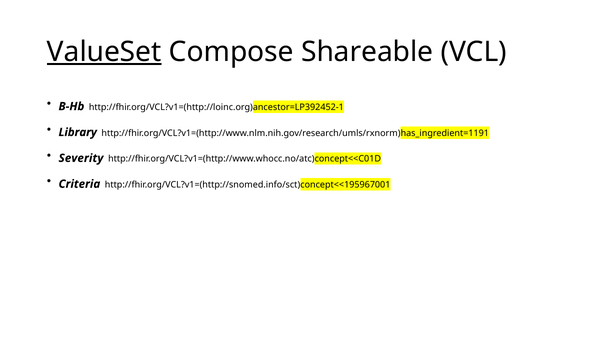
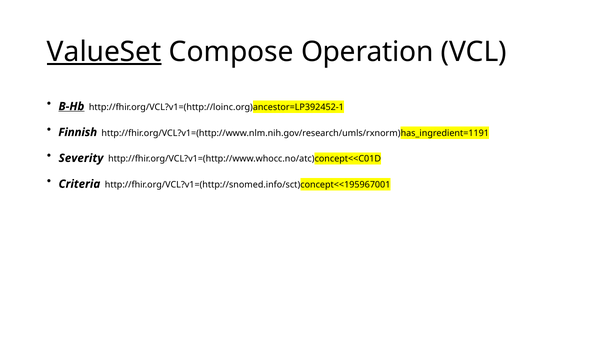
Shareable: Shareable -> Operation (367, 52)
B-Hb underline: none -> present (71, 106)
Library: Library -> Finnish (78, 132)
